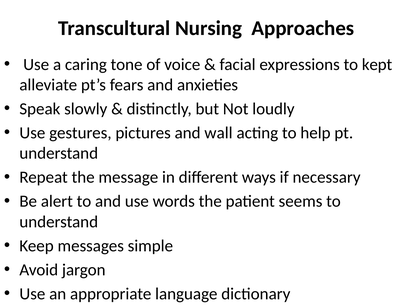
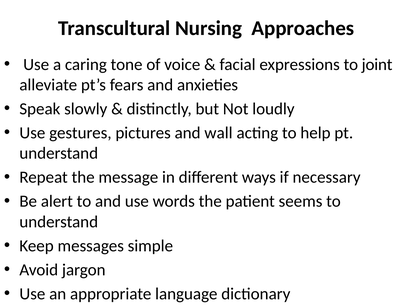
kept: kept -> joint (377, 64)
